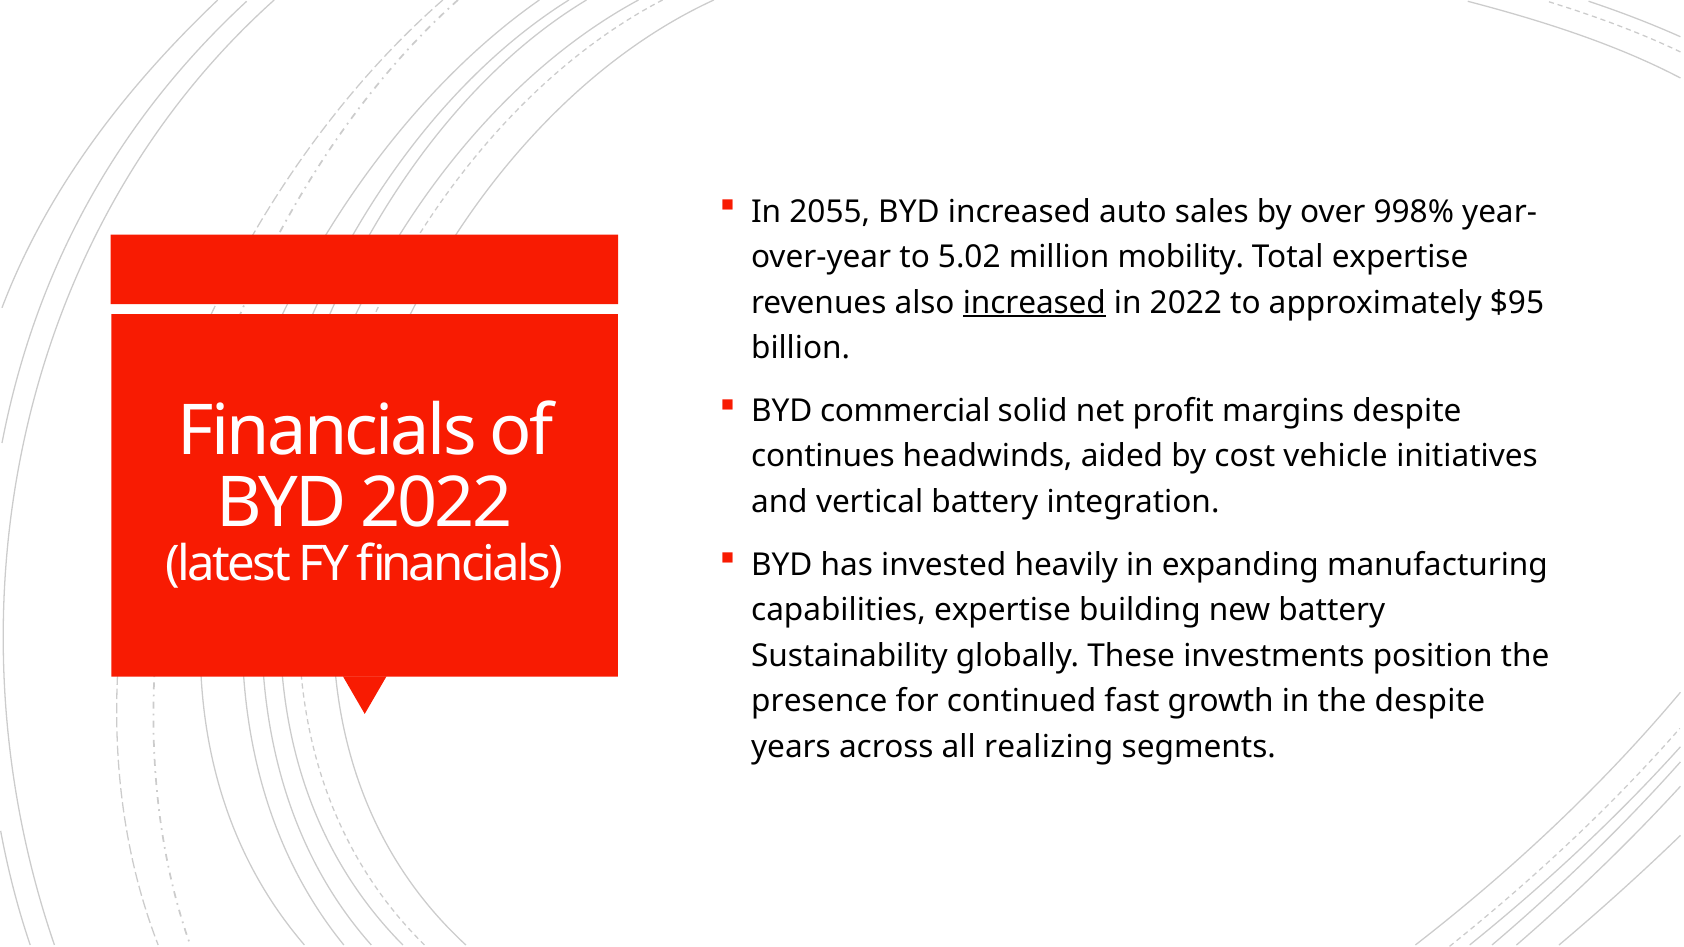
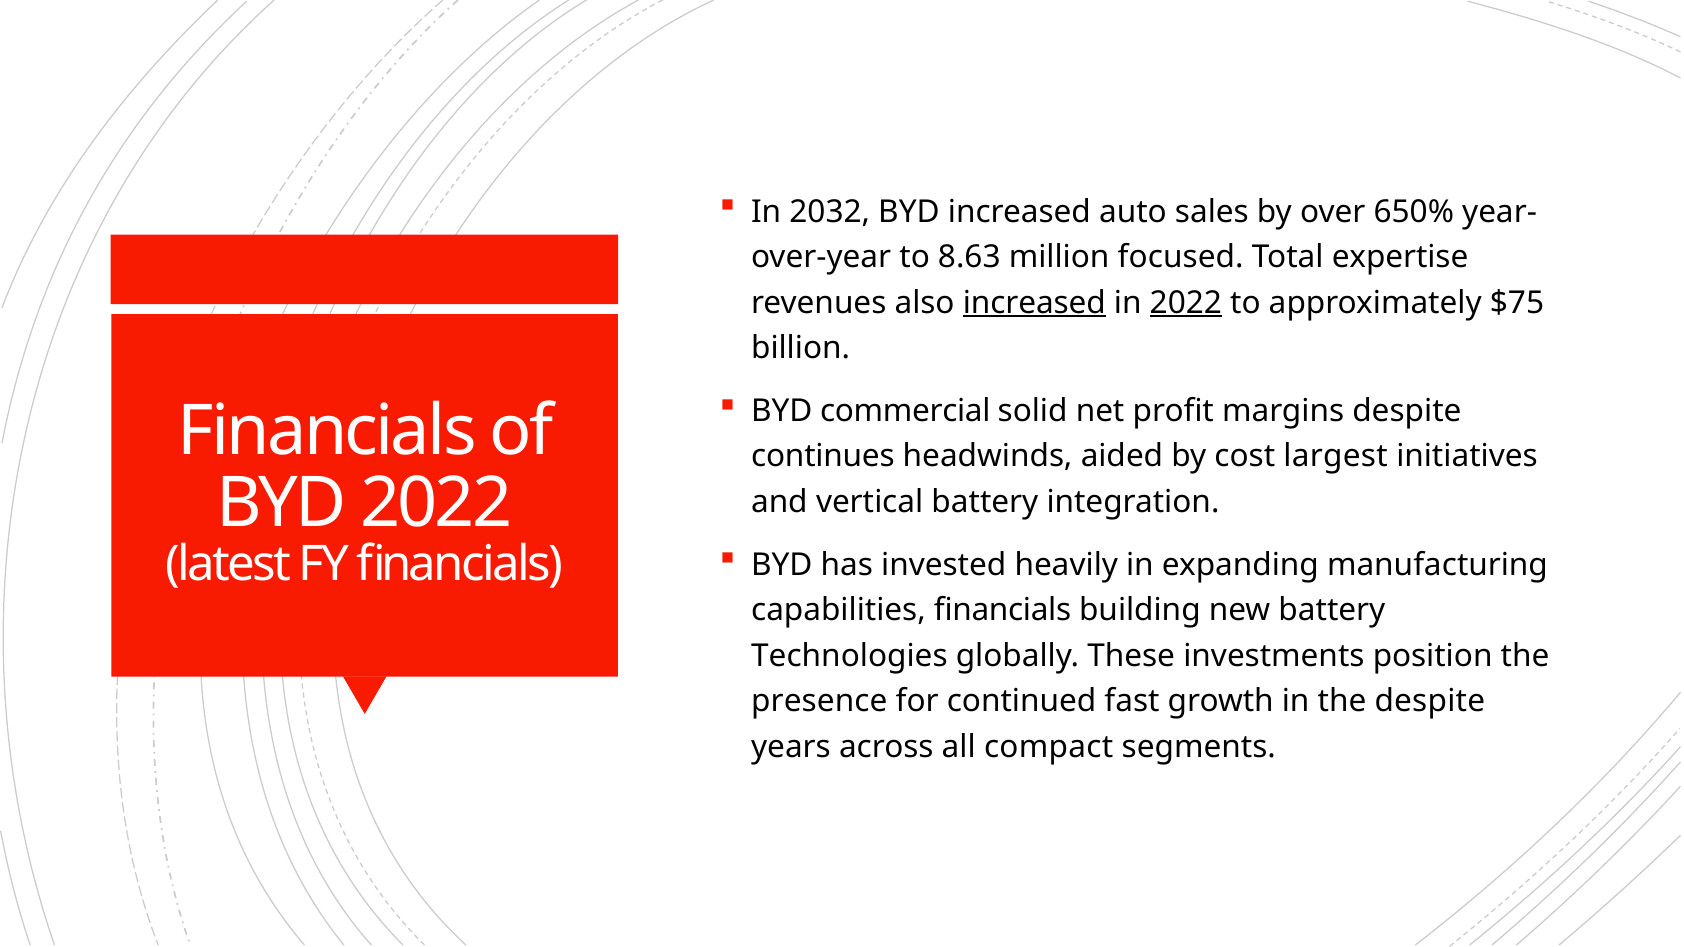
2055: 2055 -> 2032 (830, 212)
998%: 998% -> 650% (1414, 212)
5.02: 5.02 -> 8.63 (969, 257)
mobility: mobility -> focused (1181, 257)
2022 underline: none -> present (1186, 303)
$95: $95 -> $75 (1517, 303)
vehicle: vehicle -> largest (1336, 457)
capabilities expertise: expertise -> financials (1003, 611)
Sustainability: Sustainability -> Technologies (849, 656)
realizing: realizing -> compact (1049, 747)
